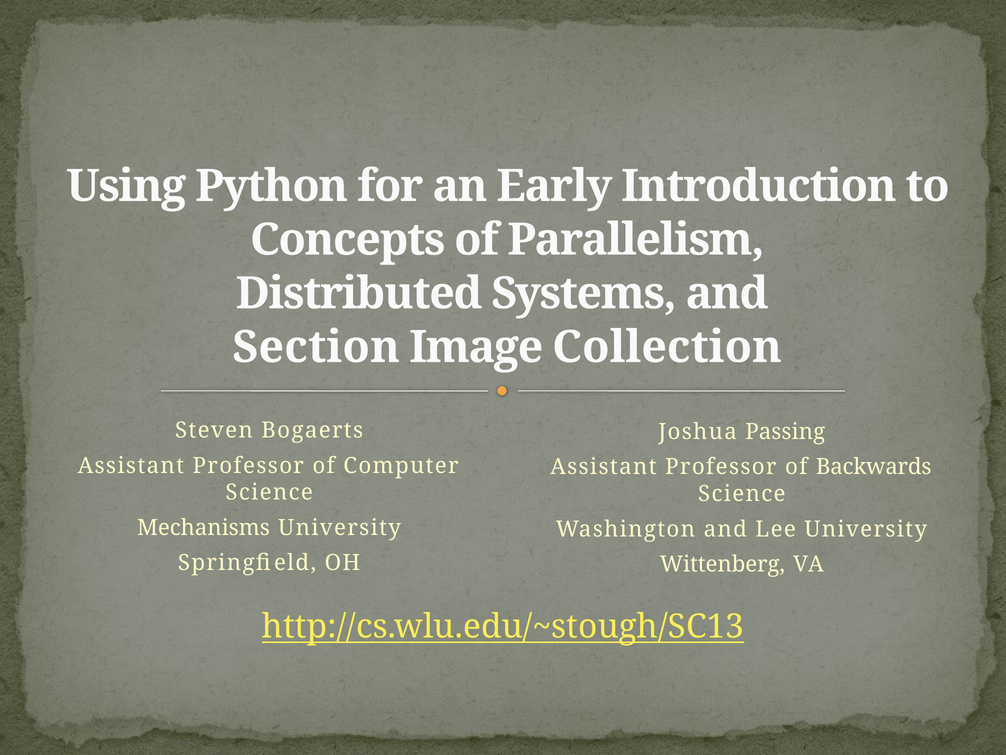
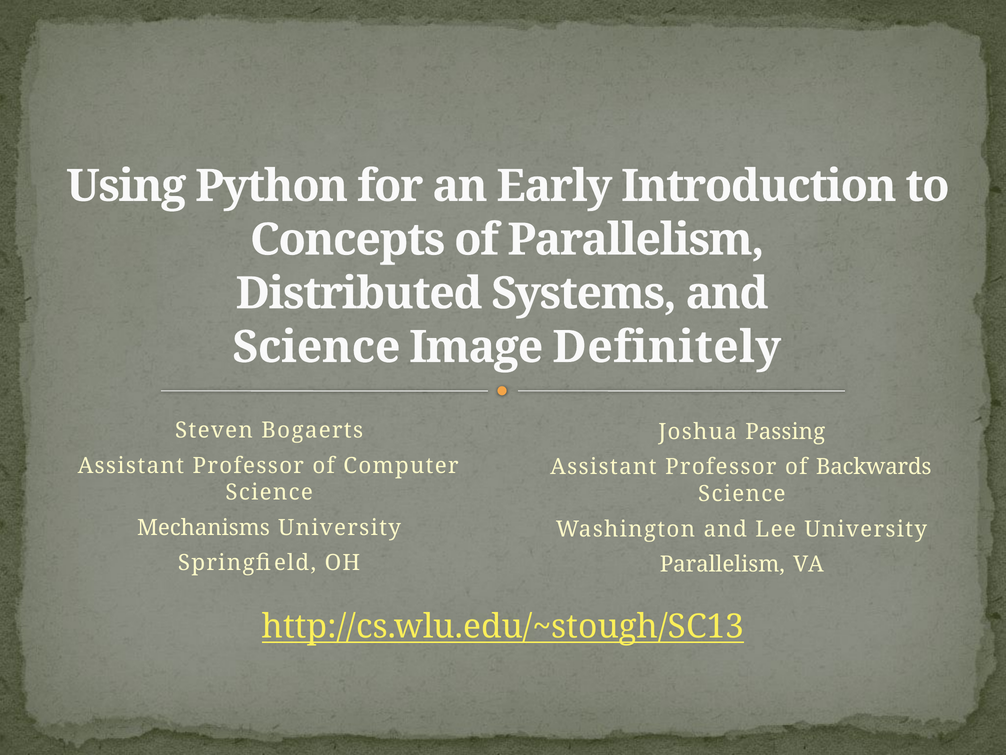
Section: Section -> Science (316, 347)
Collection: Collection -> Definitely (667, 347)
Wittenberg: Wittenberg -> Parallelism (722, 564)
